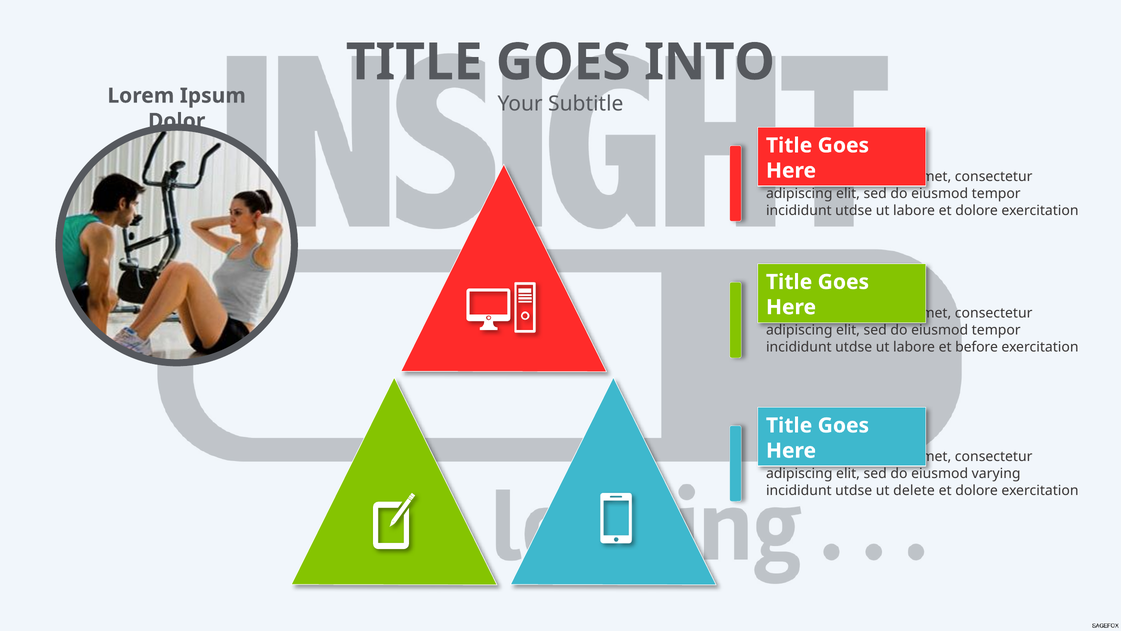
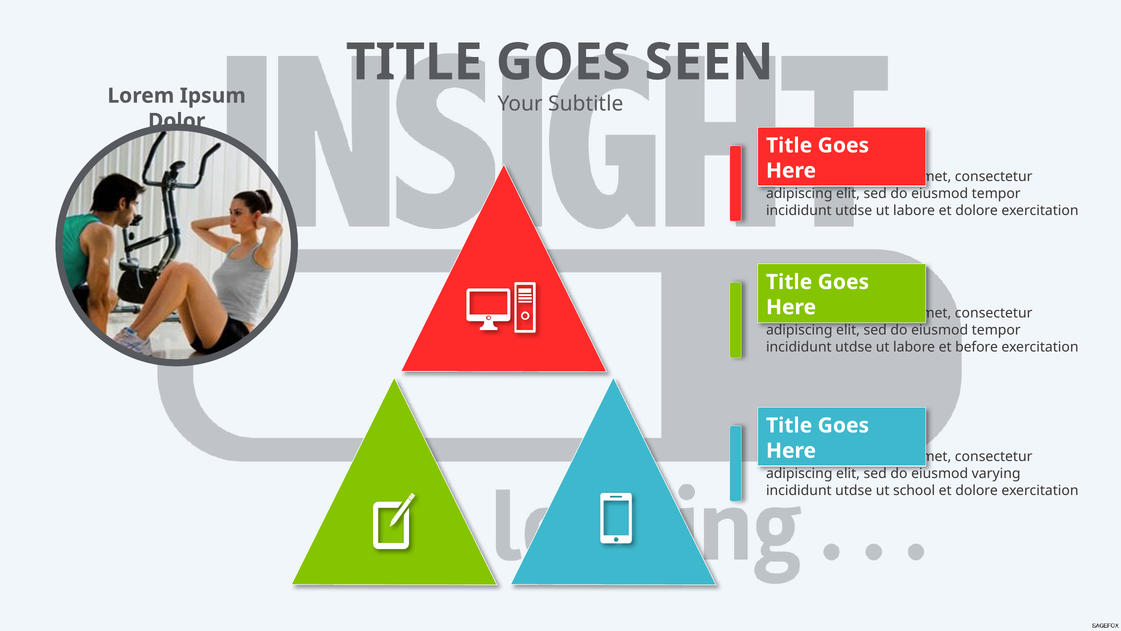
INTO: INTO -> SEEN (709, 62)
delete: delete -> school (914, 490)
